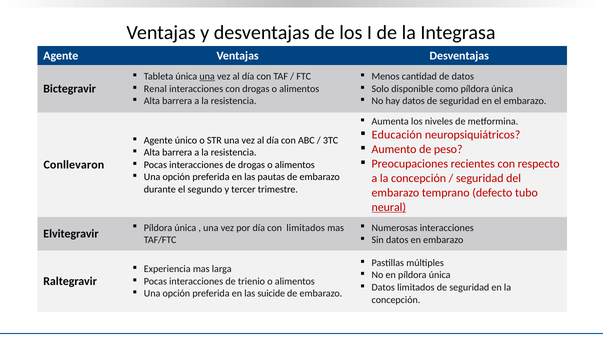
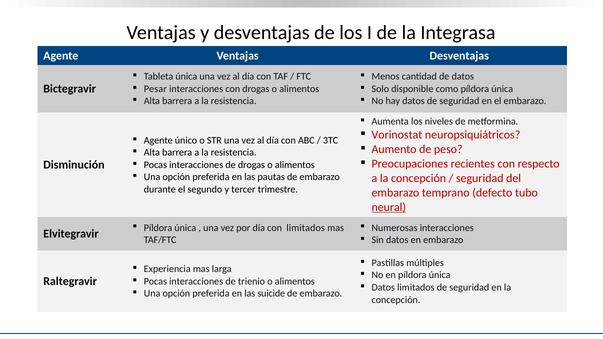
una underline: present -> none (207, 77)
Renal: Renal -> Pesar (155, 89)
Educación: Educación -> Vorinostat (397, 135)
Conllevaron: Conllevaron -> Disminución (74, 165)
